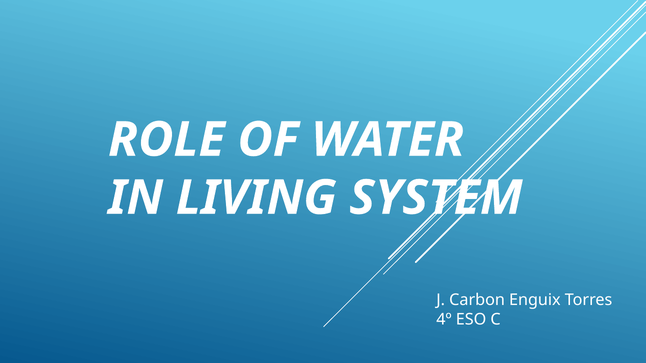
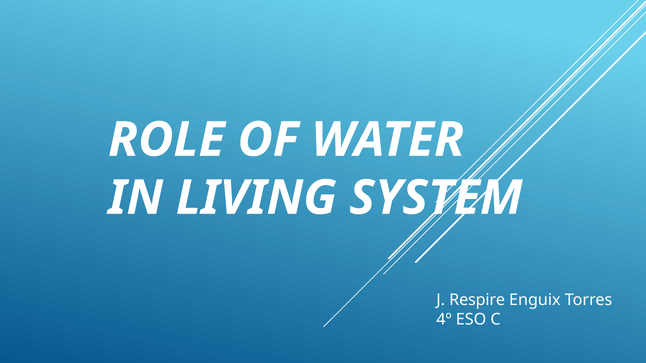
Carbon: Carbon -> Respire (477, 300)
